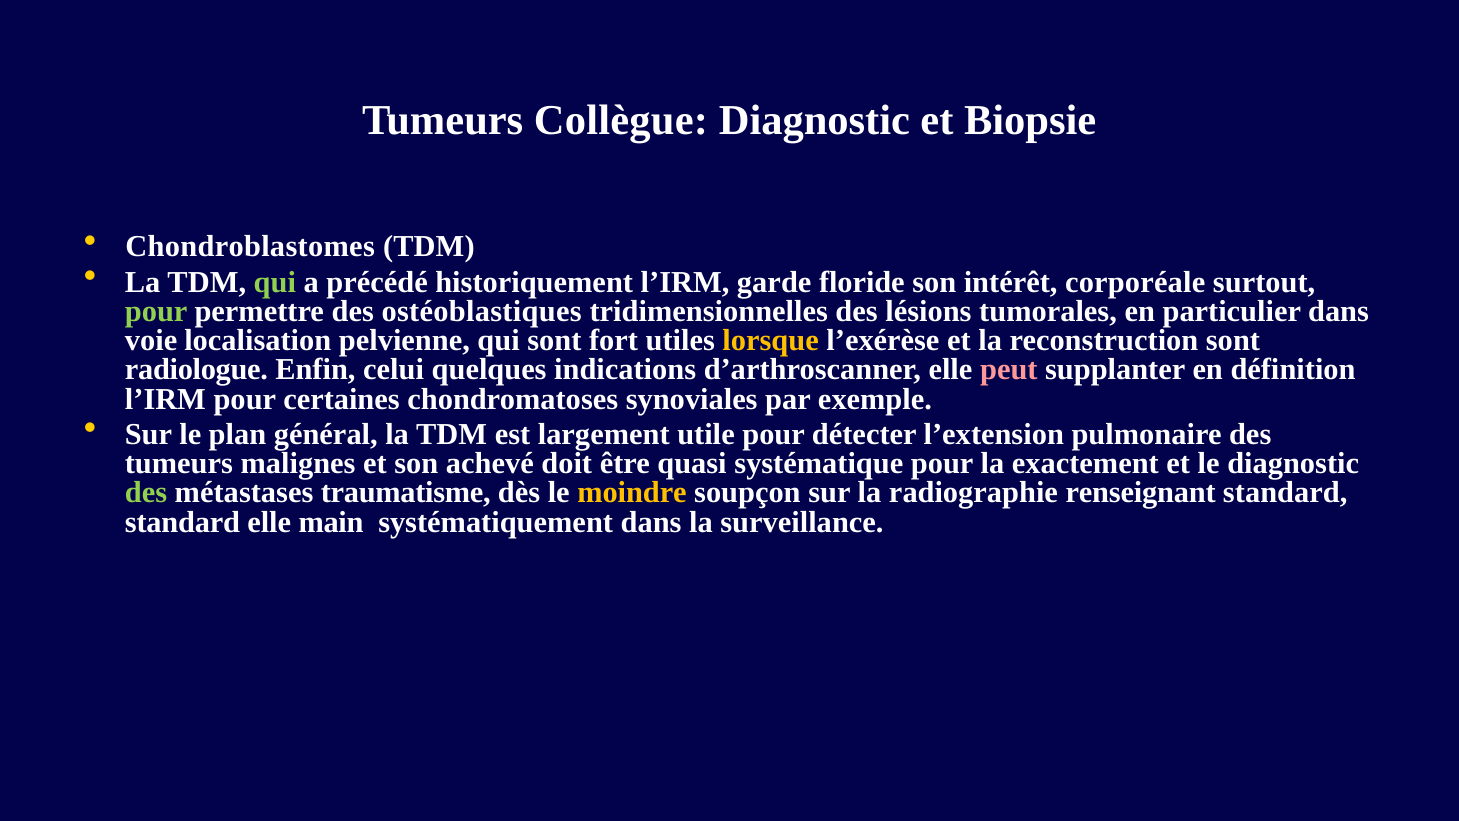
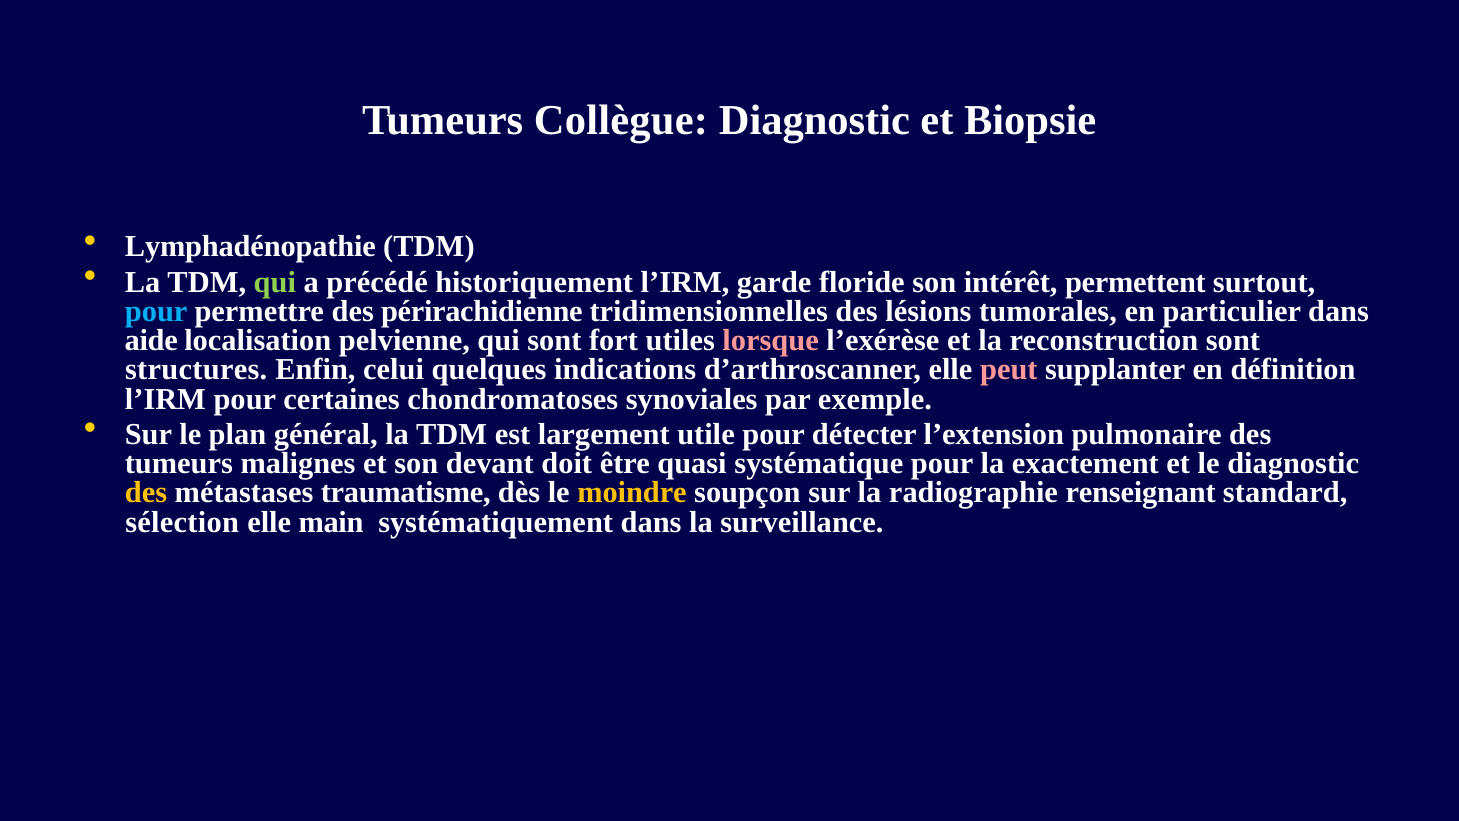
Chondroblastomes: Chondroblastomes -> Lymphadénopathie (250, 247)
corporéale: corporéale -> permettent (1135, 282)
pour colour: light green -> light blue (156, 311)
ostéoblastiques: ostéoblastiques -> périrachidienne (482, 311)
voie: voie -> aide (151, 340)
lorsque colour: yellow -> pink (771, 340)
radiologue: radiologue -> structures (196, 370)
achevé: achevé -> devant (490, 463)
des colour: light green -> yellow (146, 493)
standard: standard -> sélection (182, 522)
